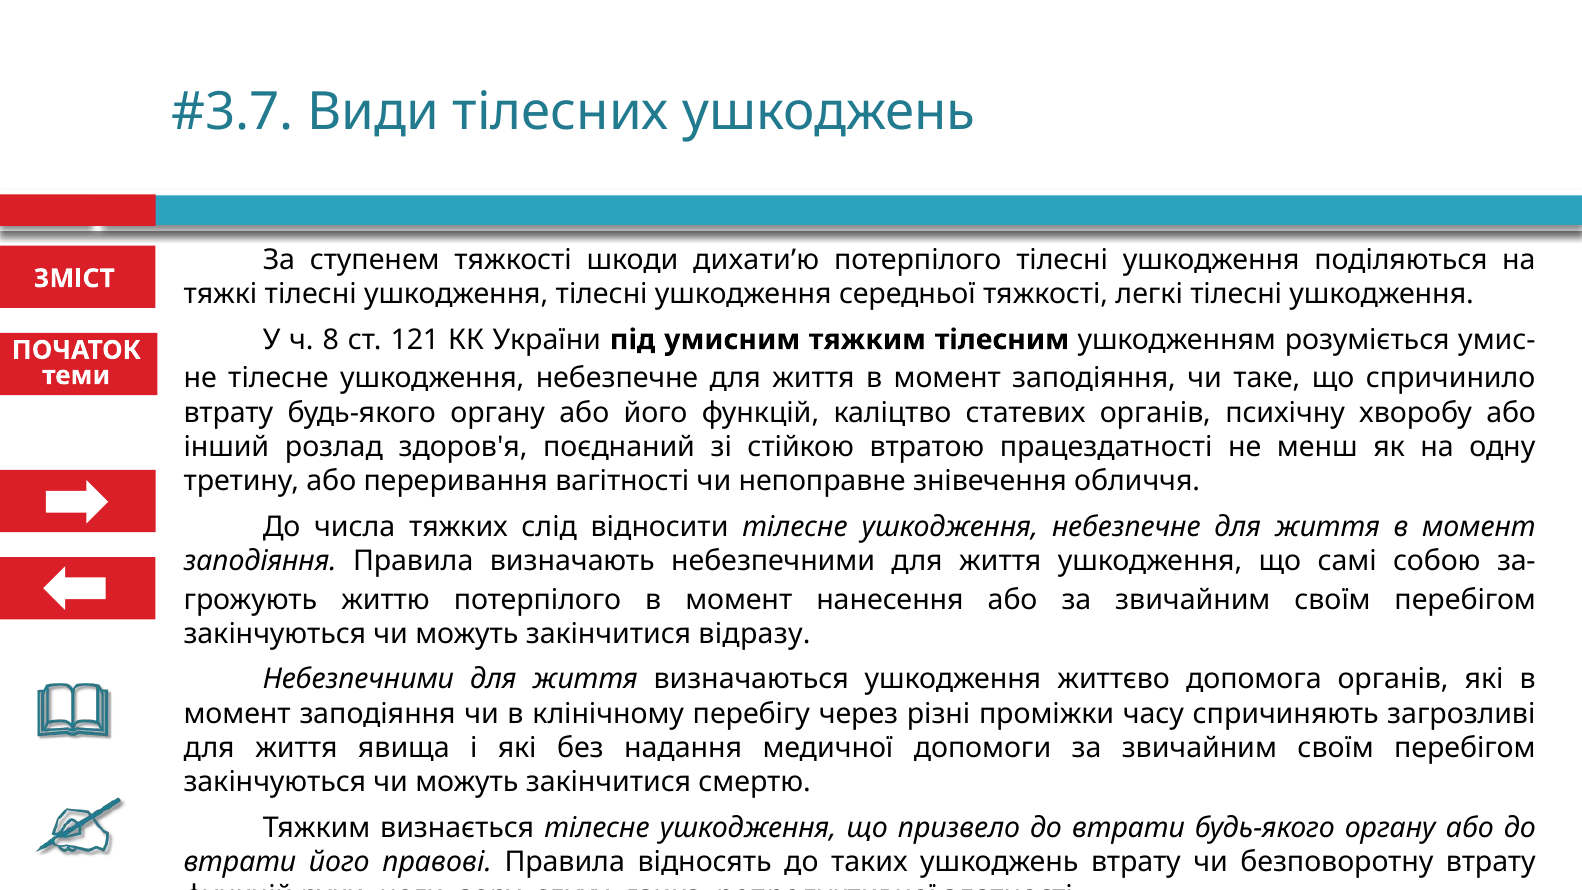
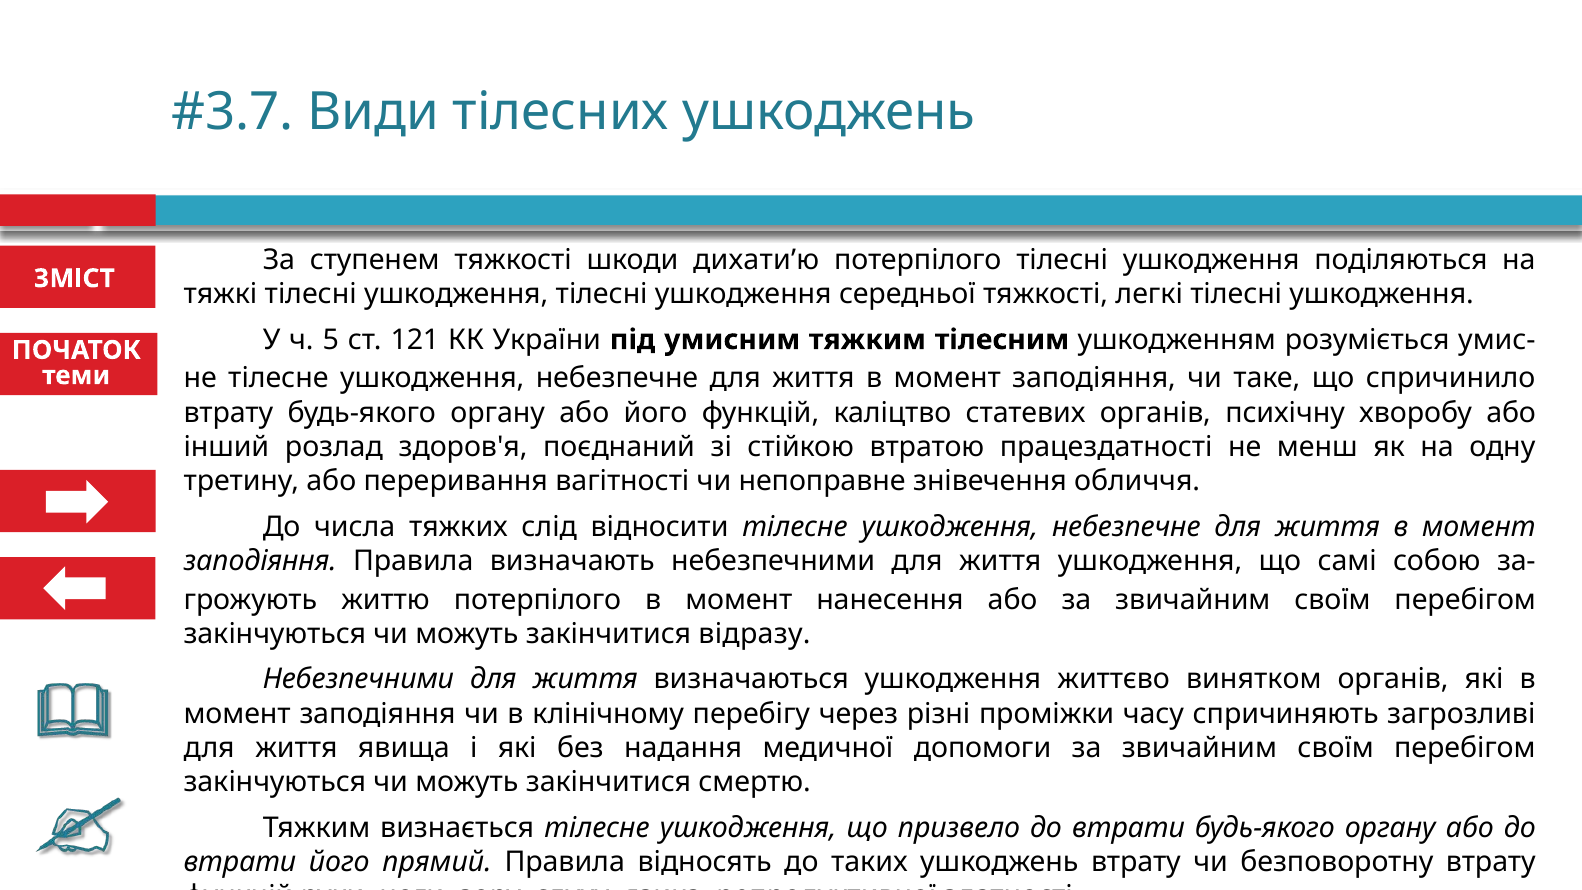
8: 8 -> 5 (331, 340)
допомога: допомога -> винятком (1254, 679)
правові: правові -> прямий (437, 862)
